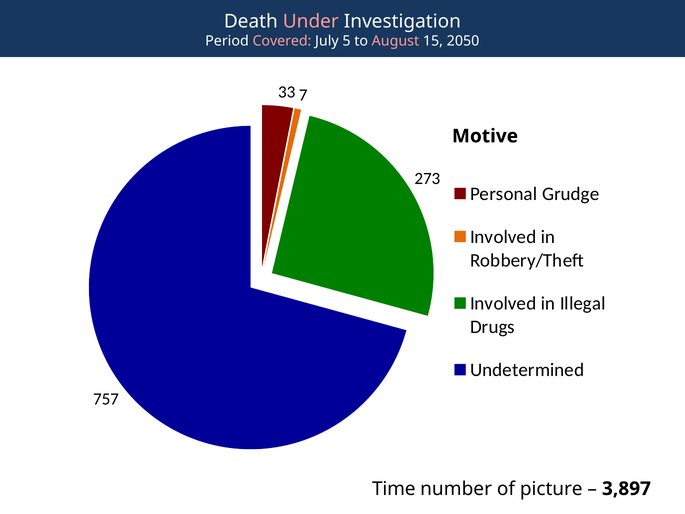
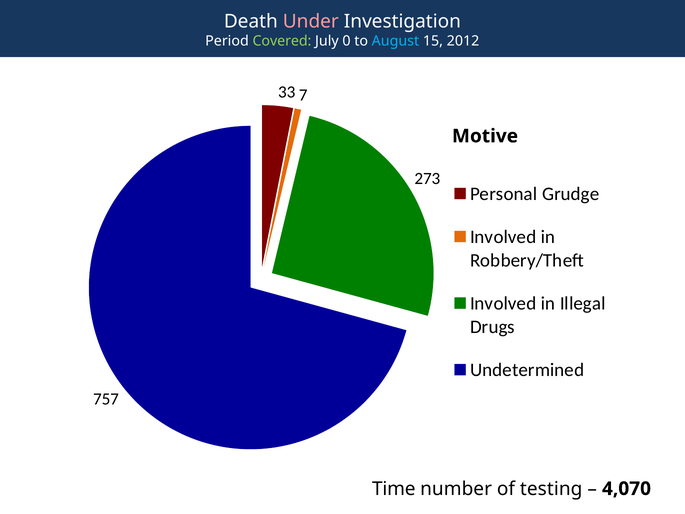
Covered colour: pink -> light green (282, 41)
5: 5 -> 0 (346, 41)
August colour: pink -> light blue (395, 41)
2050: 2050 -> 2012 (463, 41)
picture: picture -> testing (551, 488)
3,897: 3,897 -> 4,070 (626, 488)
